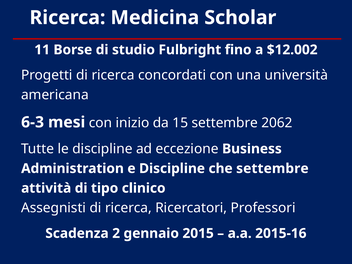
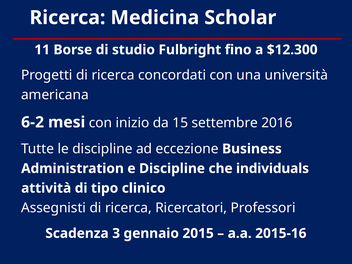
$12.002: $12.002 -> $12.300 (292, 50)
6-3: 6-3 -> 6-2 (33, 122)
2062: 2062 -> 2016 (277, 123)
che settembre: settembre -> individuals (273, 168)
2: 2 -> 3 (116, 233)
